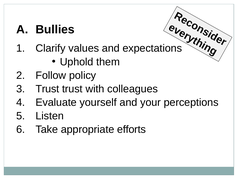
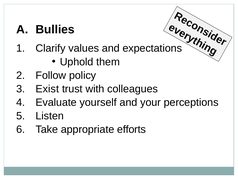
Trust: Trust -> Exist (47, 89)
